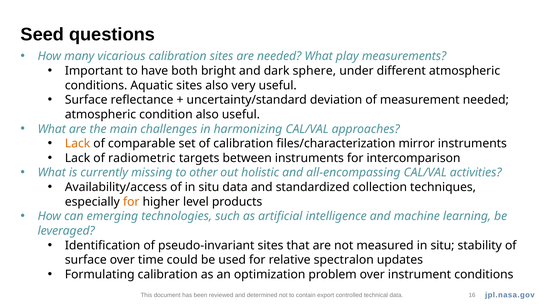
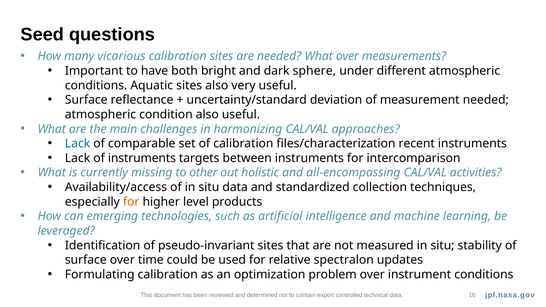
What play: play -> over (347, 56)
Lack colour: orange -> blue (78, 144)
mirror: mirror -> recent (417, 144)
of radiometric: radiometric -> instruments (142, 158)
